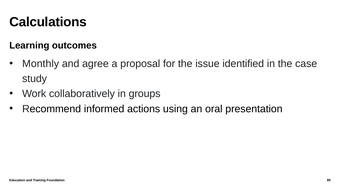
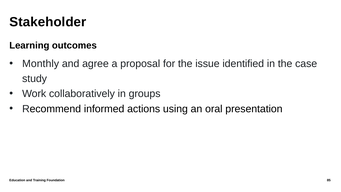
Calculations: Calculations -> Stakeholder (48, 22)
